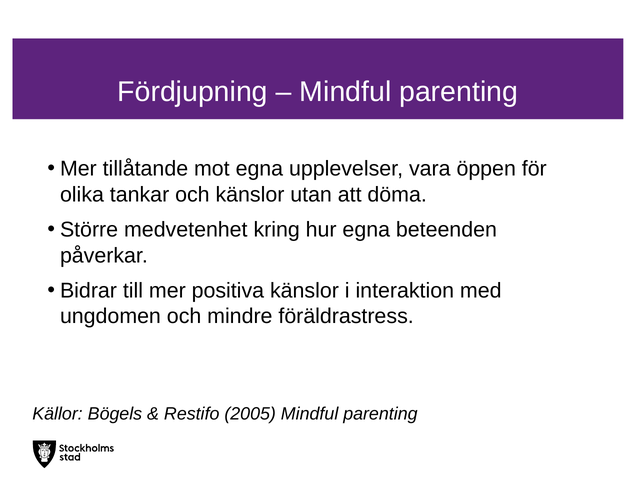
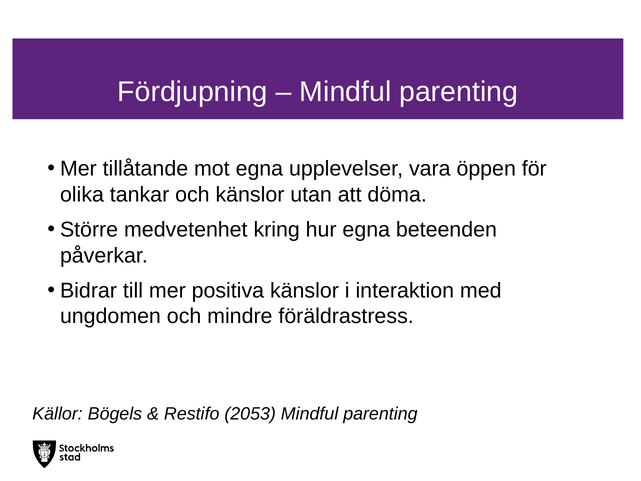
2005: 2005 -> 2053 (250, 414)
